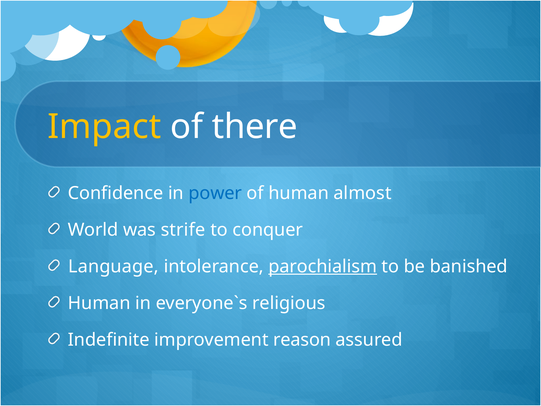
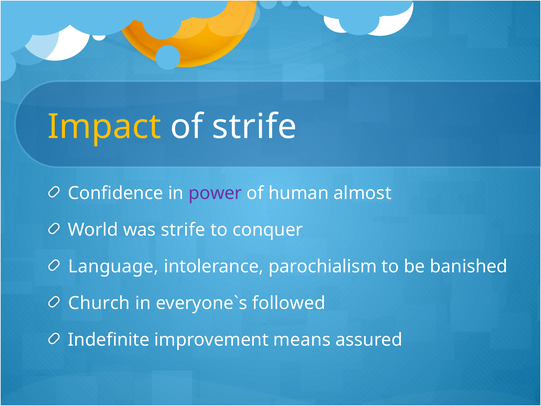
of there: there -> strife (255, 127)
power colour: blue -> purple (215, 193)
parochialism underline: present -> none (323, 266)
Human: Human -> Church (99, 303)
religious: religious -> followed (289, 303)
reason: reason -> means (302, 340)
